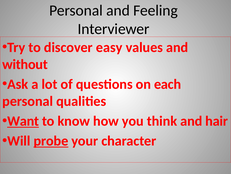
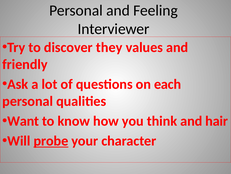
easy: easy -> they (109, 47)
without: without -> friendly (25, 64)
Want underline: present -> none (23, 121)
